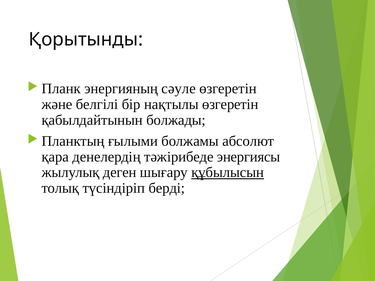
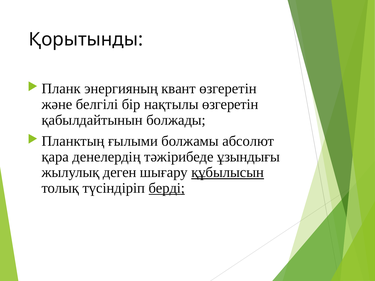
сәуле: сәуле -> квант (179, 89)
энергиясы: энергиясы -> ұзындығы (249, 157)
берді underline: none -> present (167, 188)
